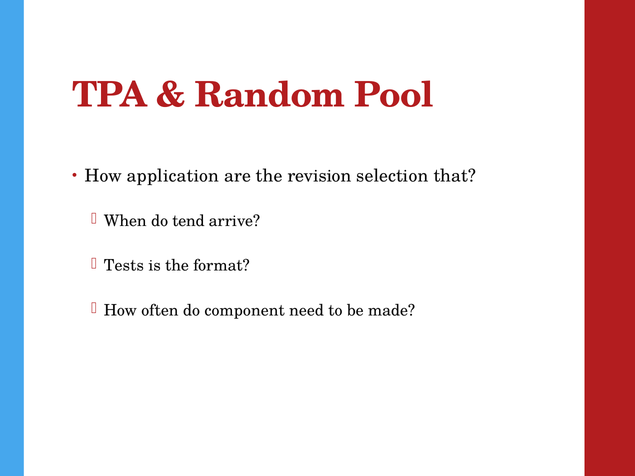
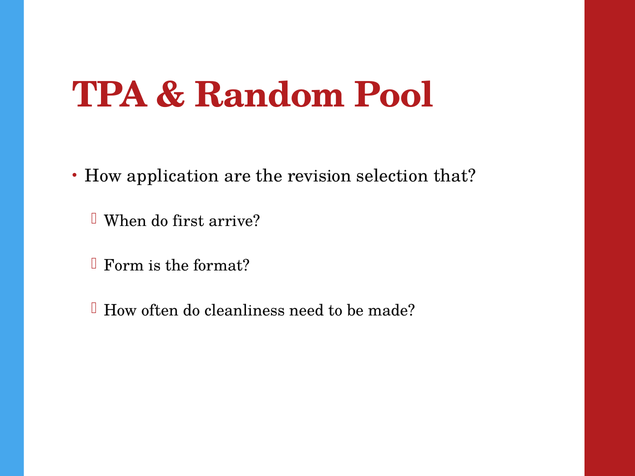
tend: tend -> first (188, 221)
Tests: Tests -> Form (124, 266)
component: component -> cleanliness (245, 311)
